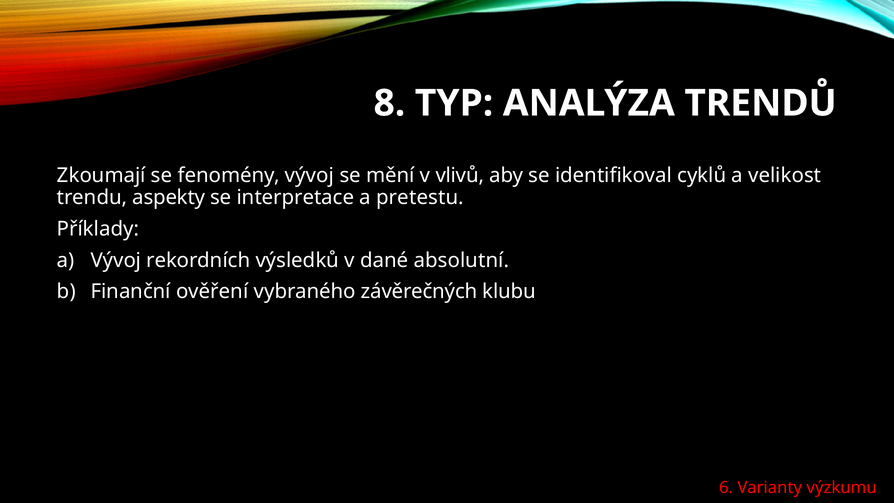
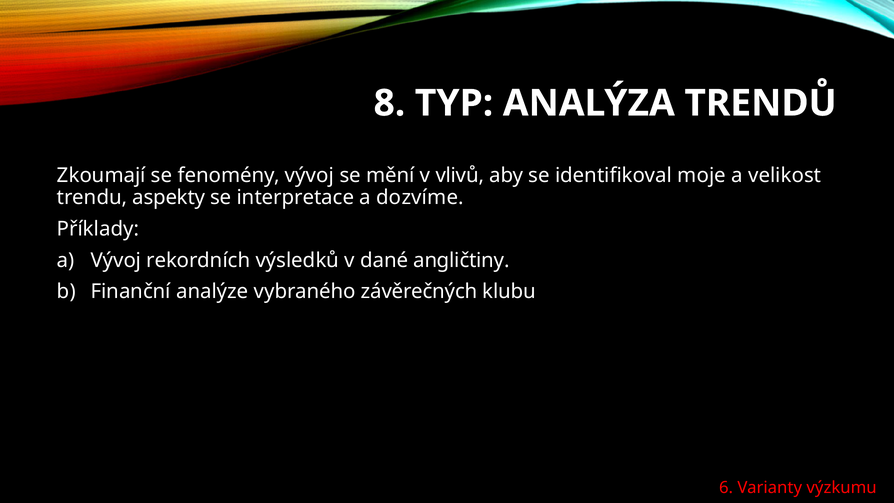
cyklů: cyklů -> moje (702, 175)
pretestu: pretestu -> dozvíme (420, 197)
absolutní: absolutní -> angličtiny (461, 260)
ověření: ověření -> analýze (212, 292)
